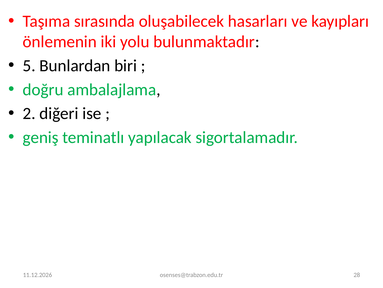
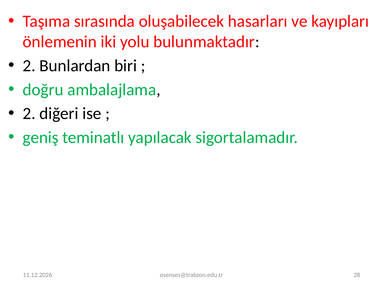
5: 5 -> 2 (29, 66)
